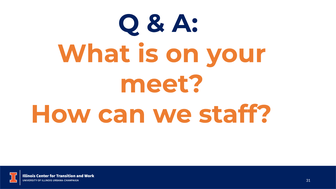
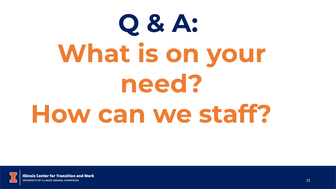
meet: meet -> need (162, 84)
